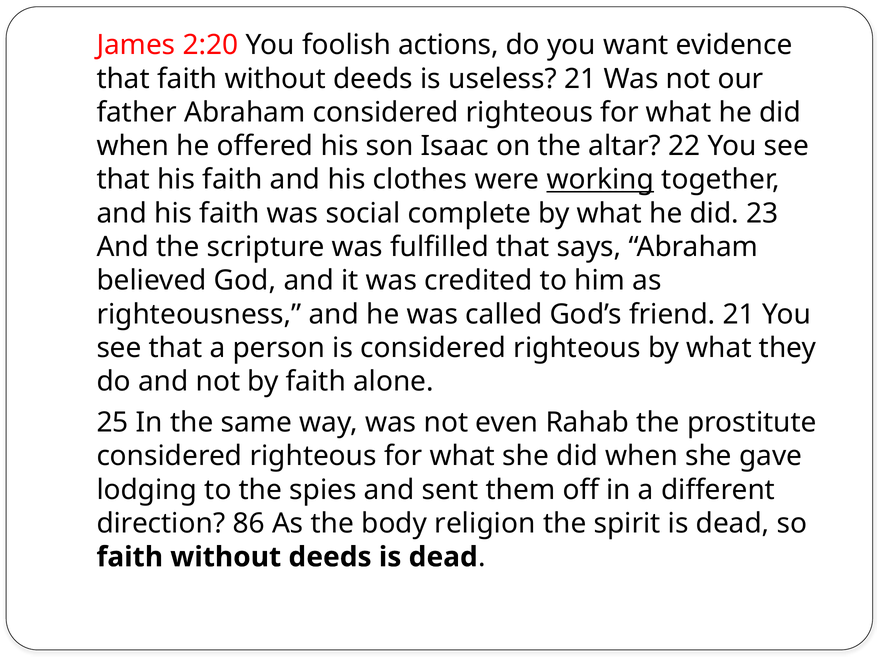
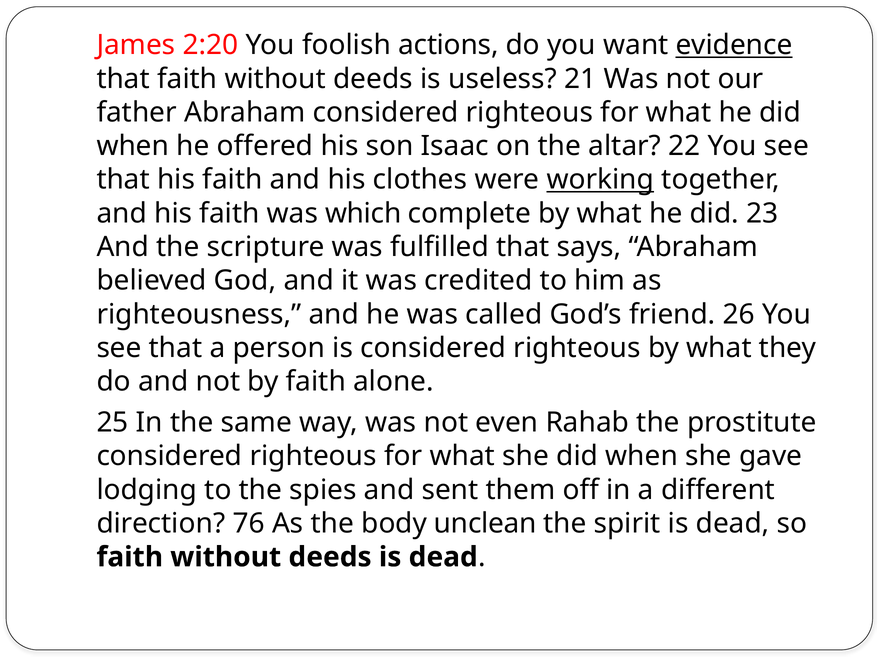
evidence underline: none -> present (734, 45)
social: social -> which (363, 213)
friend 21: 21 -> 26 (739, 314)
86: 86 -> 76 (249, 524)
religion: religion -> unclean (485, 524)
